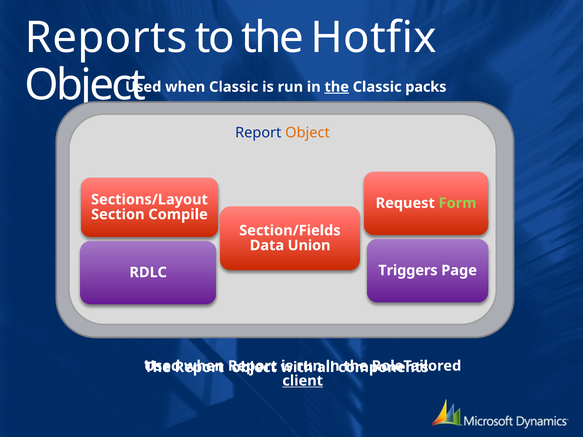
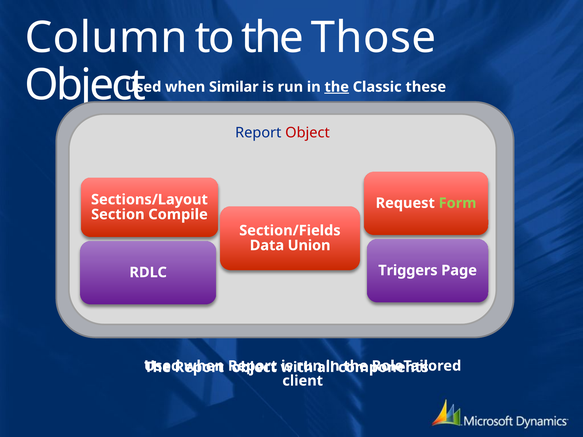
Reports: Reports -> Column (106, 38)
Hotfix: Hotfix -> Those (373, 38)
when Classic: Classic -> Similar (234, 87)
packs: packs -> these (426, 87)
Object colour: orange -> red (308, 133)
client underline: present -> none (303, 381)
